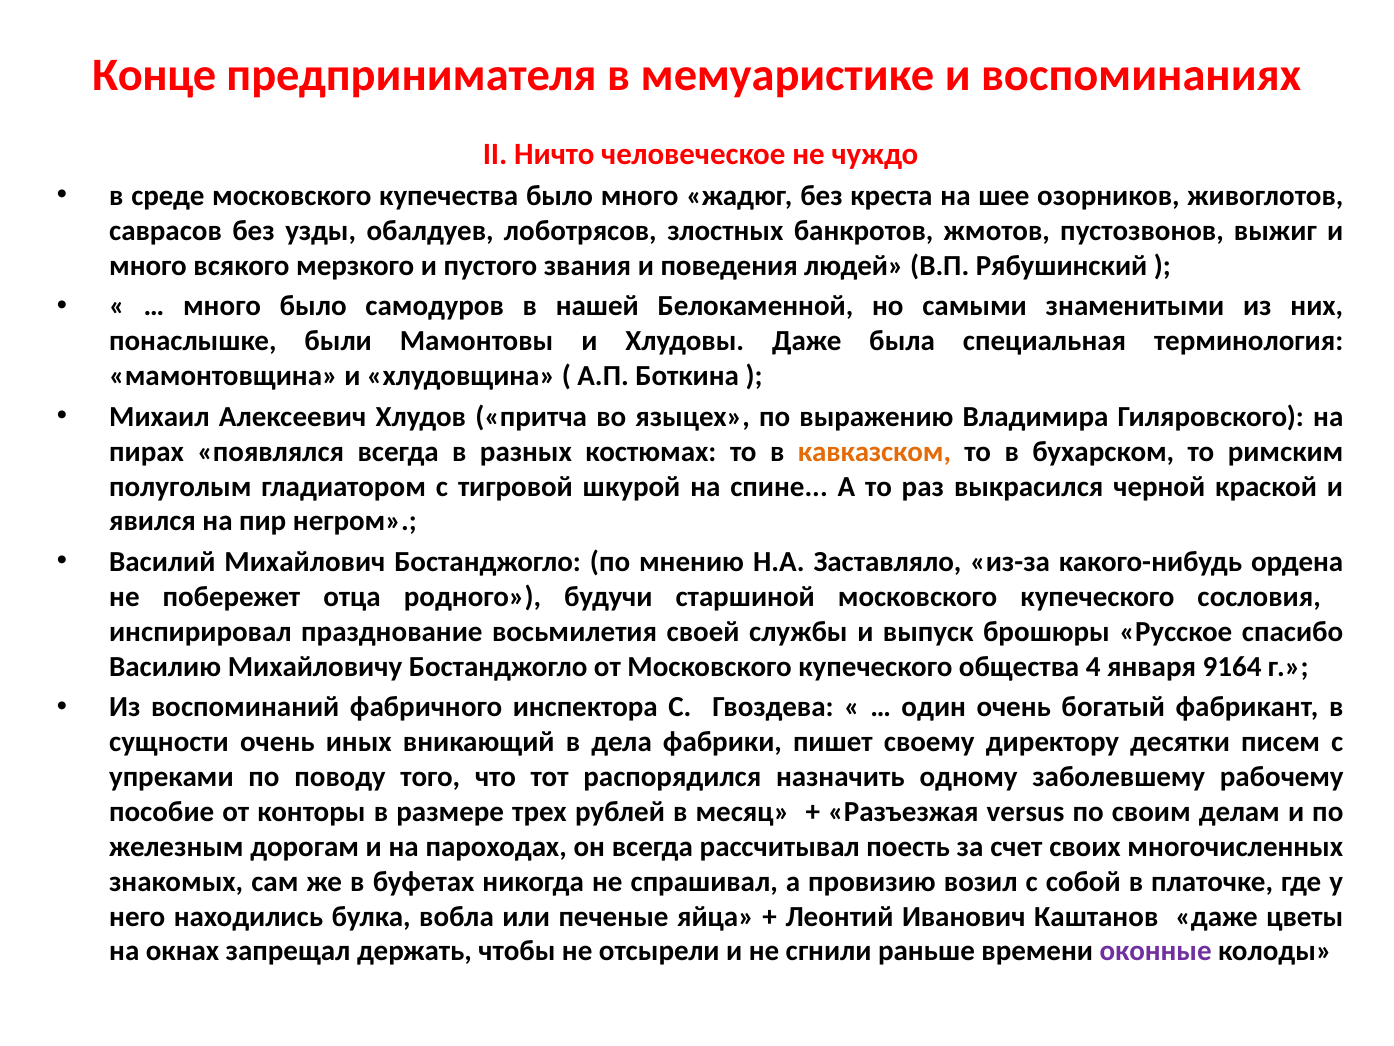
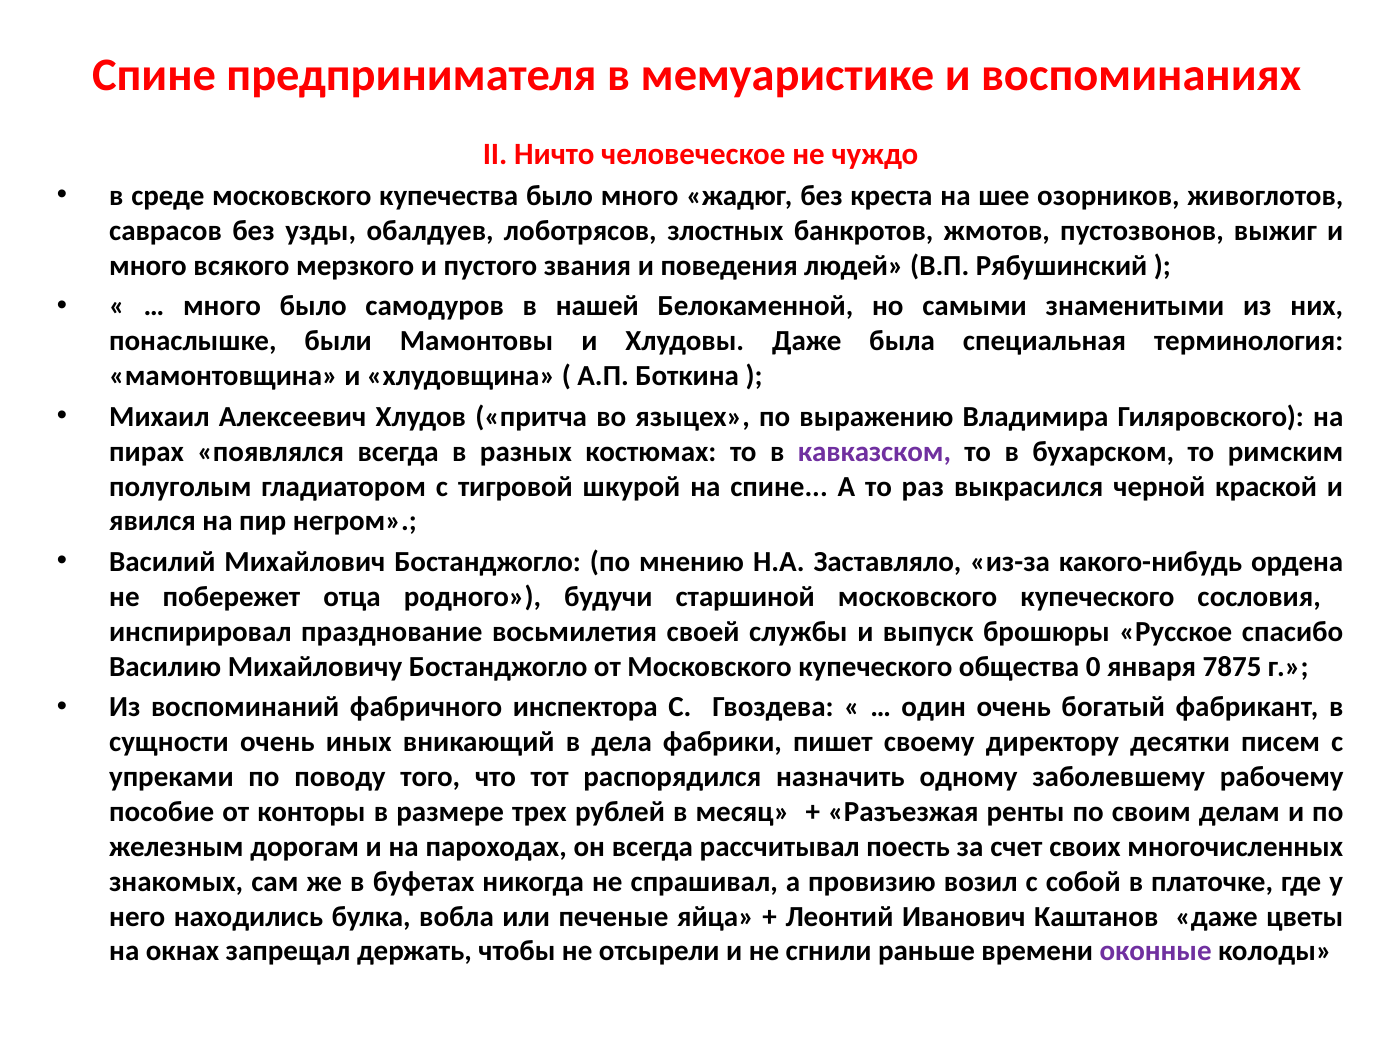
Конце: Конце -> Спине (154, 75)
кавказском colour: orange -> purple (874, 451)
4: 4 -> 0 (1093, 666)
9164: 9164 -> 7875 (1232, 666)
versus: versus -> ренты (1026, 812)
